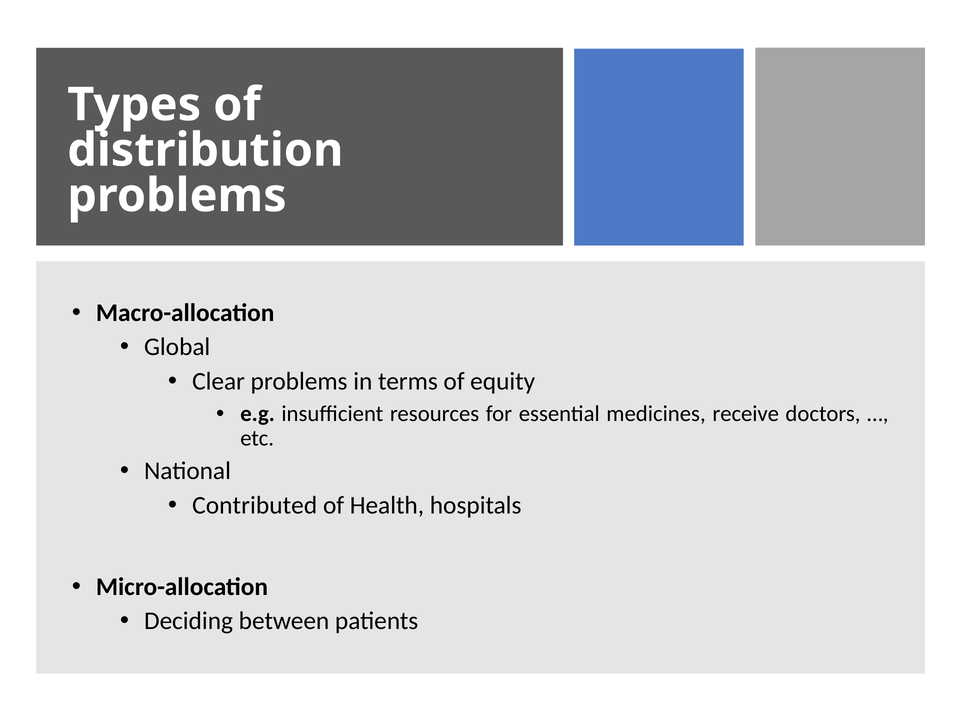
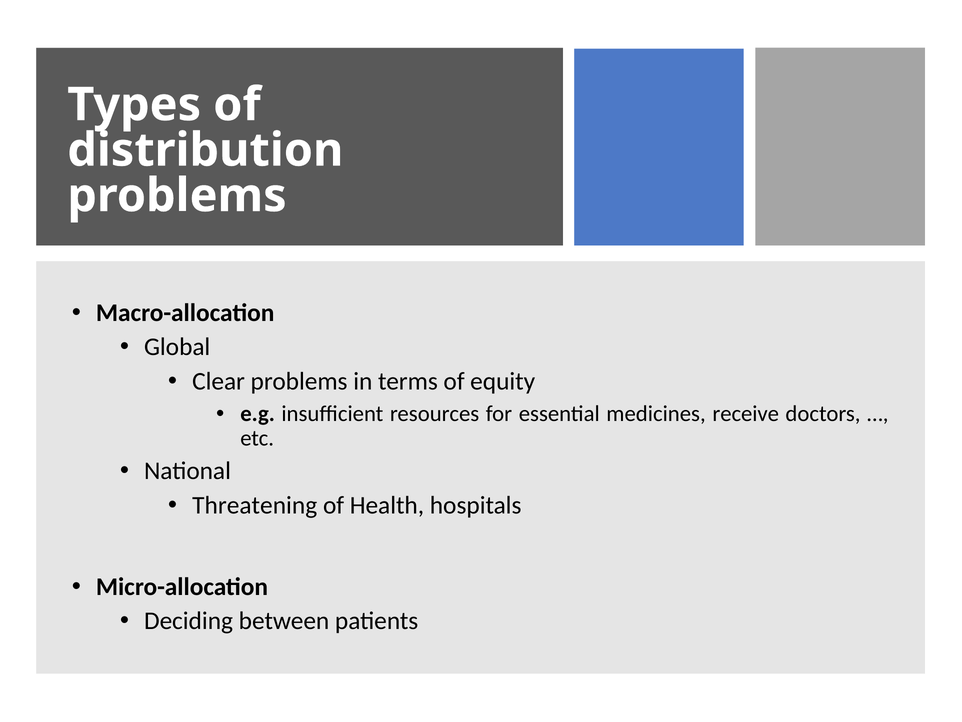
Contributed: Contributed -> Threatening (255, 505)
